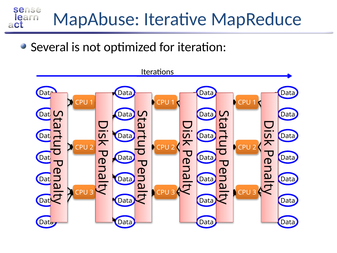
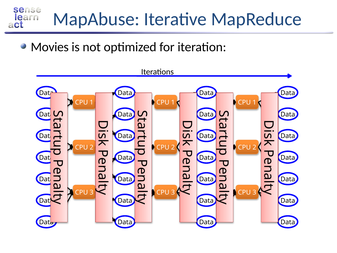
Several: Several -> Movies (50, 47)
